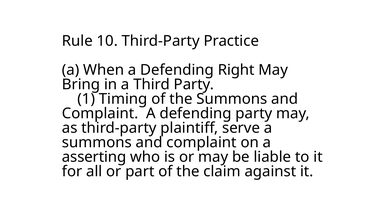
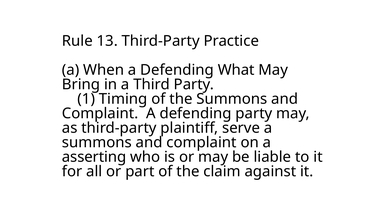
10: 10 -> 13 (107, 41)
Right: Right -> What (236, 70)
